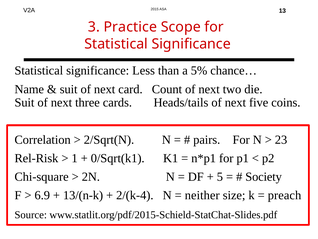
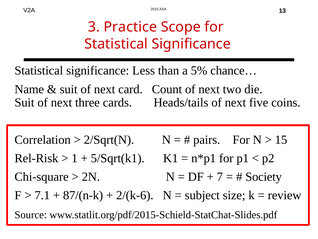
23: 23 -> 15 (281, 139)
0/Sqrt(k1: 0/Sqrt(k1 -> 5/Sqrt(k1 (118, 158)
5: 5 -> 7 (220, 176)
6.9: 6.9 -> 7.1 (42, 195)
13/(n-k: 13/(n-k -> 87/(n-k (83, 195)
2/(k-4: 2/(k-4 -> 2/(k-6 (135, 195)
neither: neither -> subject (202, 195)
preach: preach -> review (285, 195)
